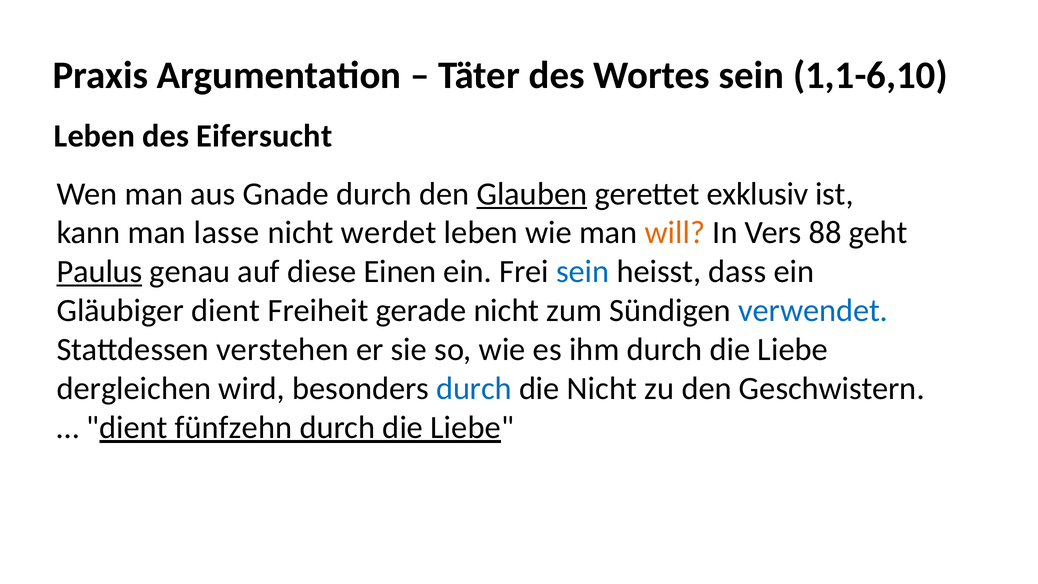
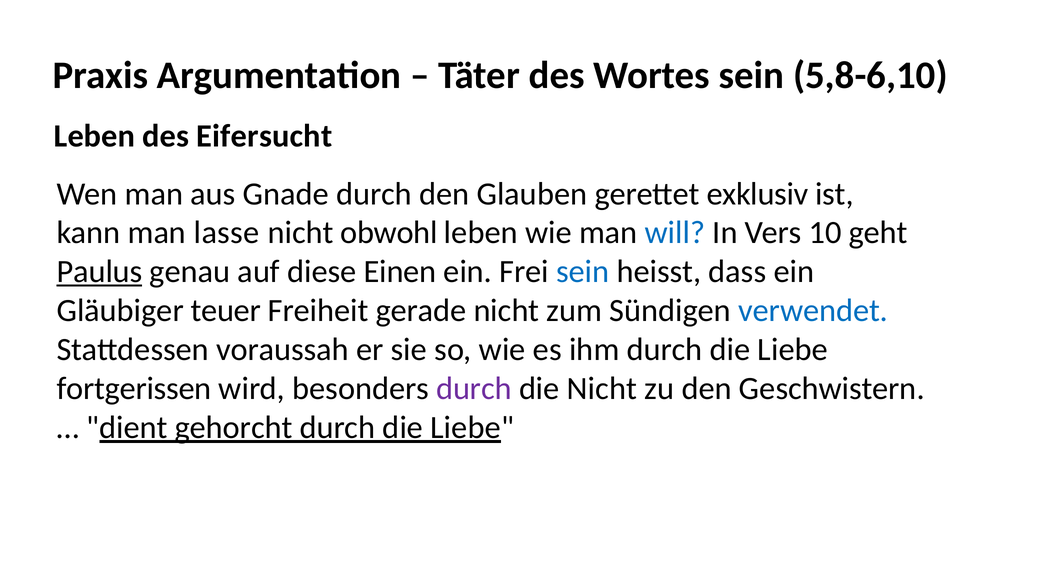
1,1-6,10: 1,1-6,10 -> 5,8-6,10 (870, 75)
Glauben underline: present -> none (532, 194)
werdet: werdet -> obwohl (389, 233)
will colour: orange -> blue (675, 233)
88: 88 -> 10 (825, 233)
Gläubiger dient: dient -> teuer (226, 311)
verstehen: verstehen -> voraussah (283, 349)
dergleichen: dergleichen -> fortgerissen (134, 388)
durch colour: blue -> purple (474, 388)
fünfzehn: fünfzehn -> gehorcht (234, 427)
